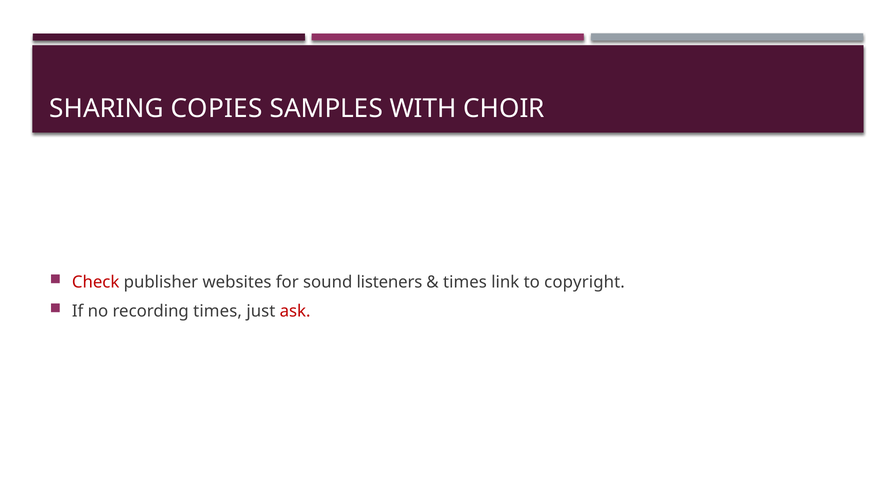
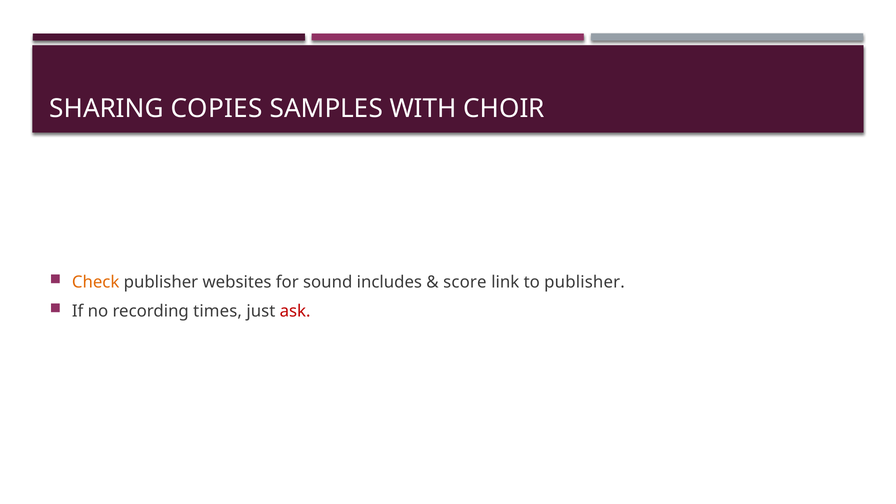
Check colour: red -> orange (96, 282)
listeners: listeners -> includes (389, 282)
times: times -> score (465, 282)
to copyright: copyright -> publisher (585, 282)
